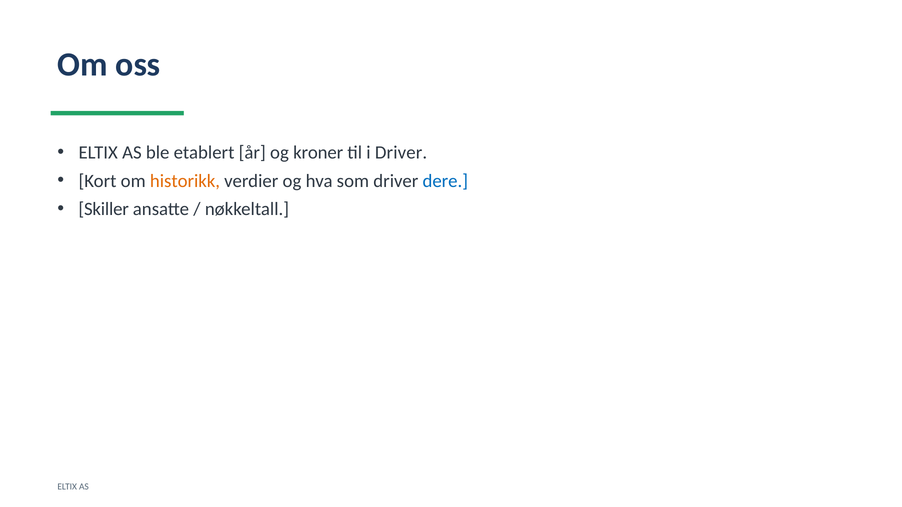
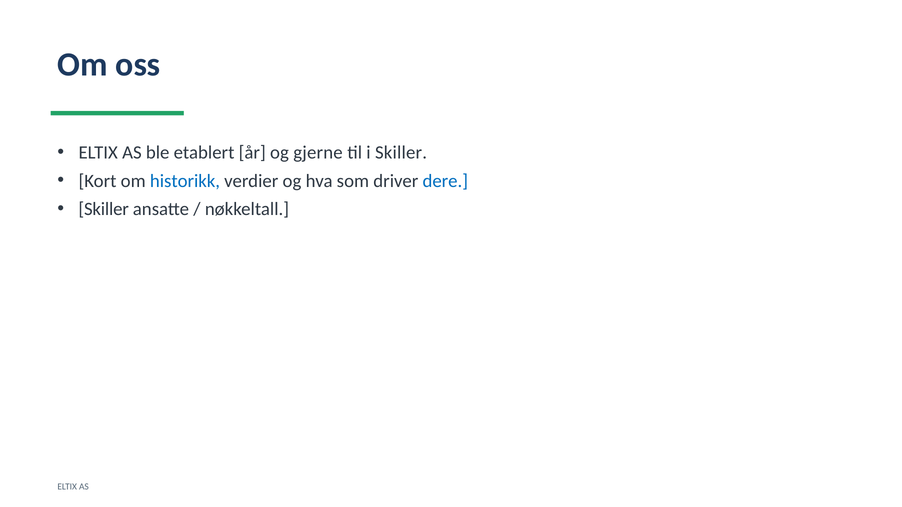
kroner: kroner -> gjerne (318, 153)
i Driver: Driver -> Skiller (401, 153)
historikk colour: orange -> blue (185, 181)
